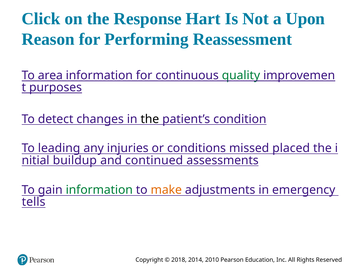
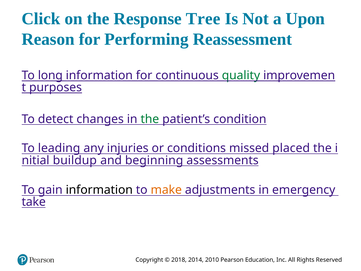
Hart: Hart -> Tree (203, 19)
area: area -> long (50, 75)
the colour: black -> green (150, 119)
continued: continued -> beginning (154, 160)
information colour: green -> black (99, 190)
tells: tells -> take (34, 202)
